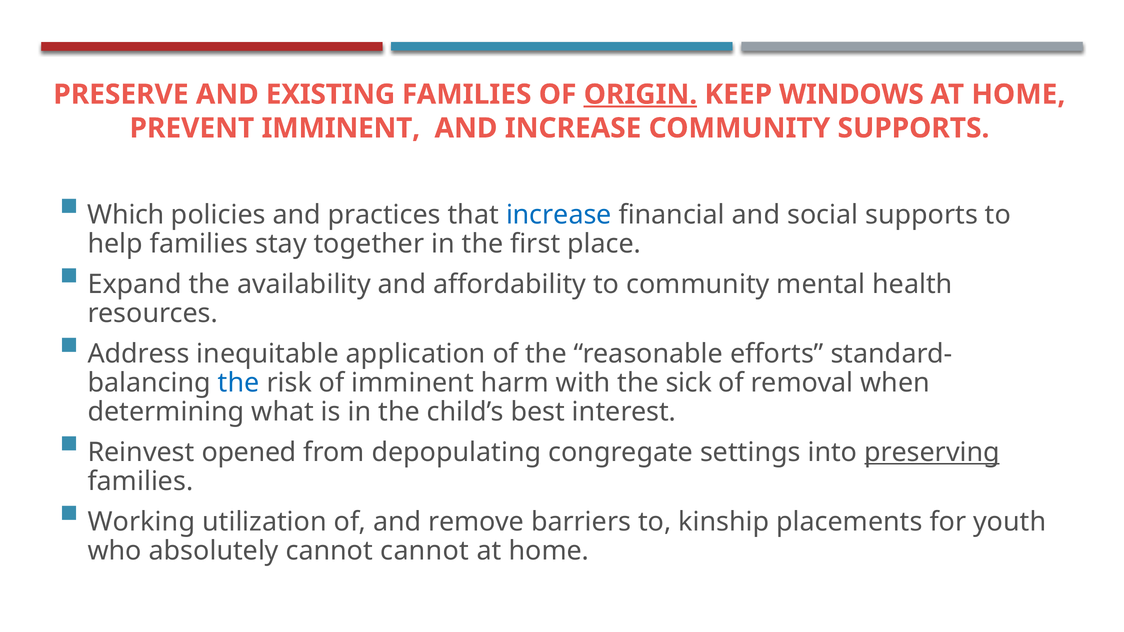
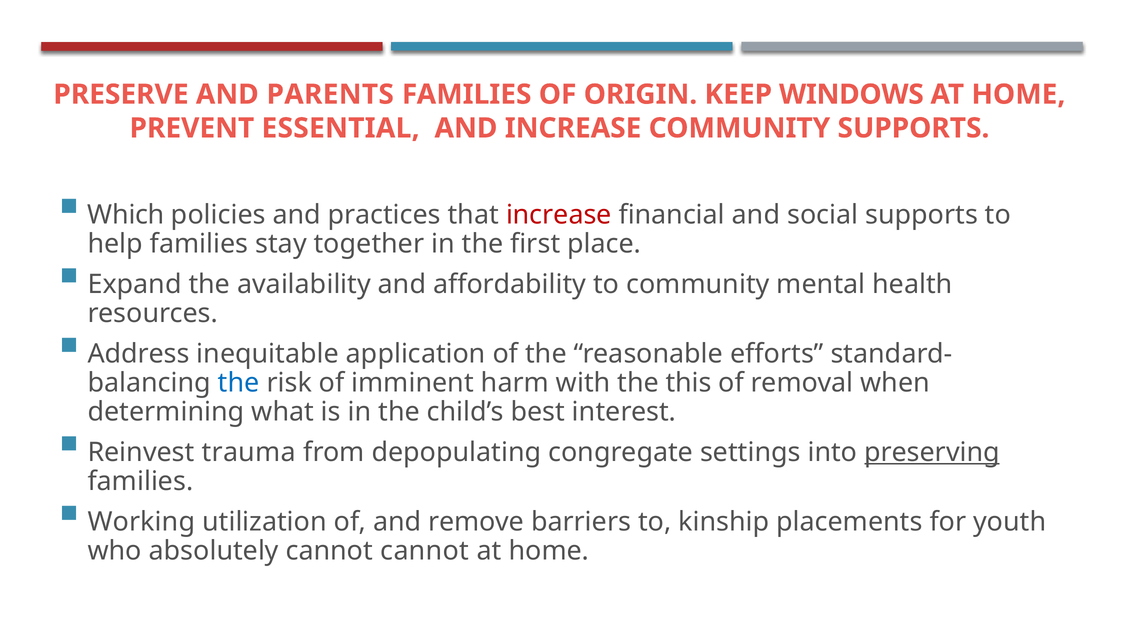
EXISTING: EXISTING -> PARENTS (330, 94)
ORIGIN underline: present -> none (640, 94)
PREVENT IMMINENT: IMMINENT -> ESSENTIAL (341, 128)
increase colour: blue -> red (559, 215)
sick: sick -> this (689, 383)
opened: opened -> trauma (249, 452)
